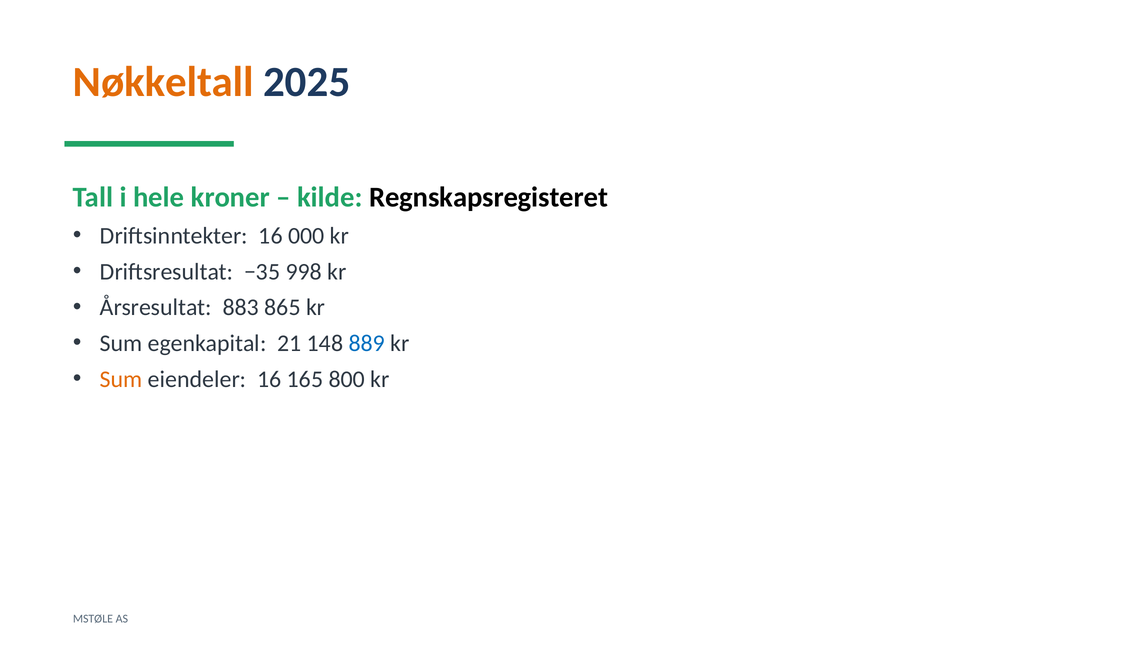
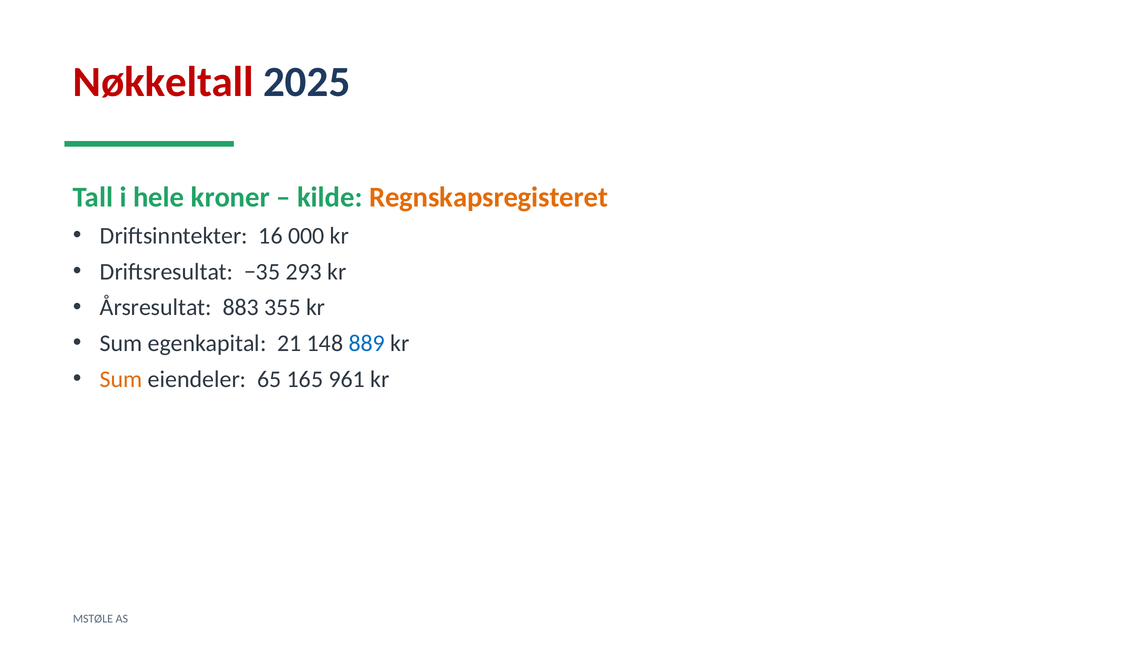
Nøkkeltall colour: orange -> red (163, 82)
Regnskapsregisteret colour: black -> orange (489, 197)
998: 998 -> 293 (304, 272)
865: 865 -> 355 (282, 308)
eiendeler 16: 16 -> 65 (269, 379)
800: 800 -> 961 (347, 379)
